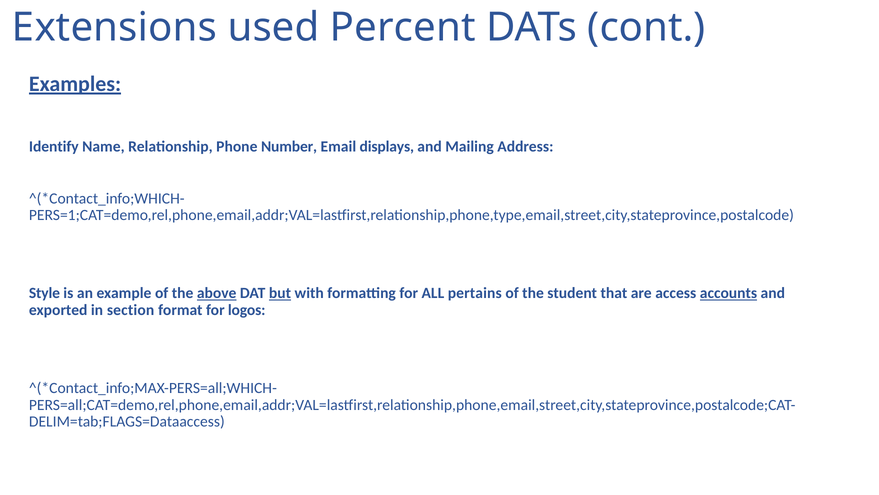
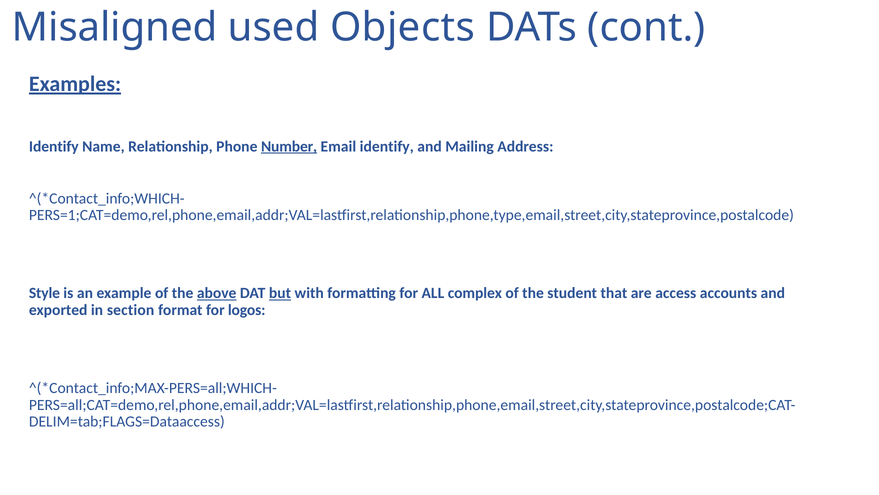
Extensions: Extensions -> Misaligned (115, 27)
Percent: Percent -> Objects (403, 27)
Number underline: none -> present (289, 146)
Email displays: displays -> identify (387, 146)
pertains: pertains -> complex (475, 293)
accounts underline: present -> none (728, 293)
